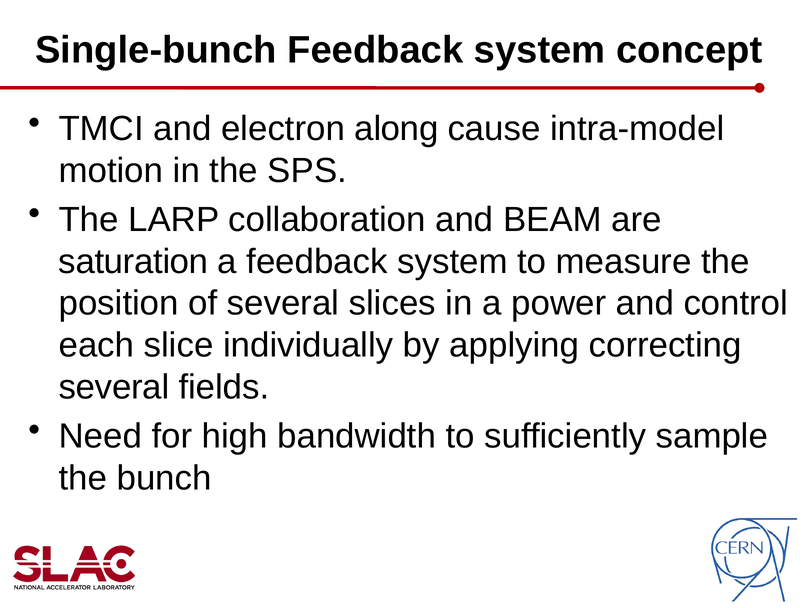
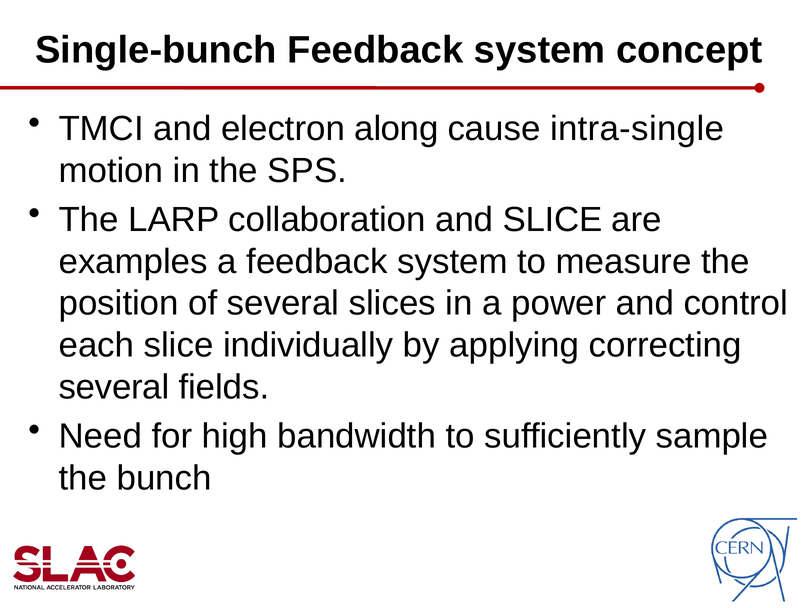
intra-model: intra-model -> intra-single (637, 129)
and BEAM: BEAM -> SLICE (553, 219)
saturation: saturation -> examples (133, 261)
